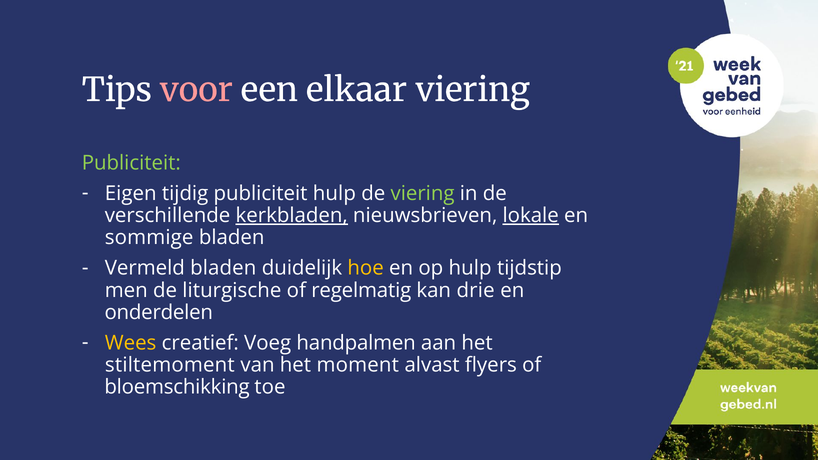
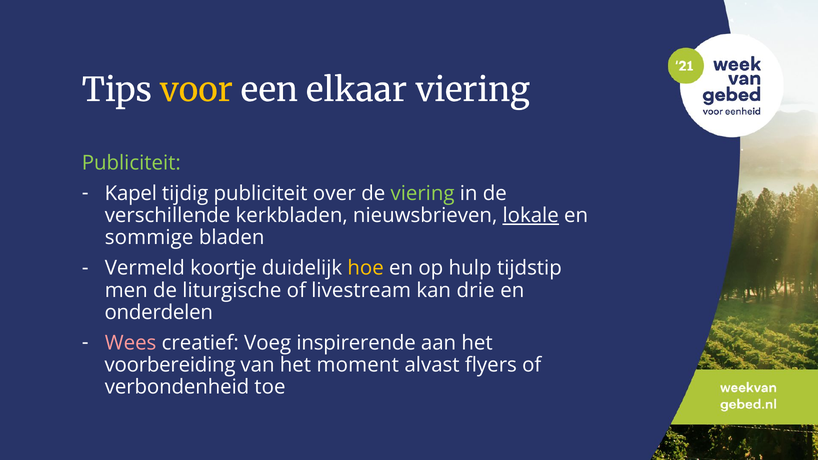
voor colour: pink -> yellow (196, 90)
Eigen: Eigen -> Kapel (131, 194)
publiciteit hulp: hulp -> over (334, 194)
kerkbladen underline: present -> none (292, 216)
Vermeld bladen: bladen -> koortje (223, 268)
regelmatig: regelmatig -> livestream (361, 290)
Wees colour: yellow -> pink (131, 343)
handpalmen: handpalmen -> inspirerende (356, 343)
stiltemoment: stiltemoment -> voorbereiding (170, 365)
bloemschikking: bloemschikking -> verbondenheid (177, 387)
